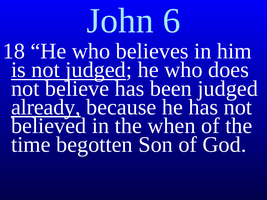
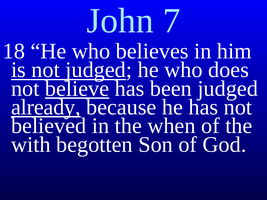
6: 6 -> 7 (172, 21)
believe underline: none -> present (77, 89)
time: time -> with (31, 145)
